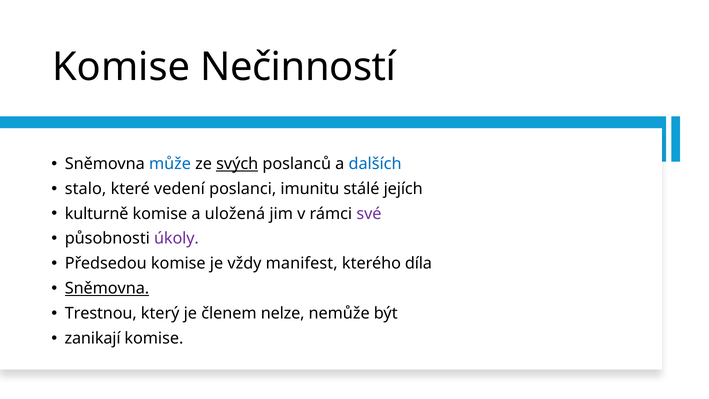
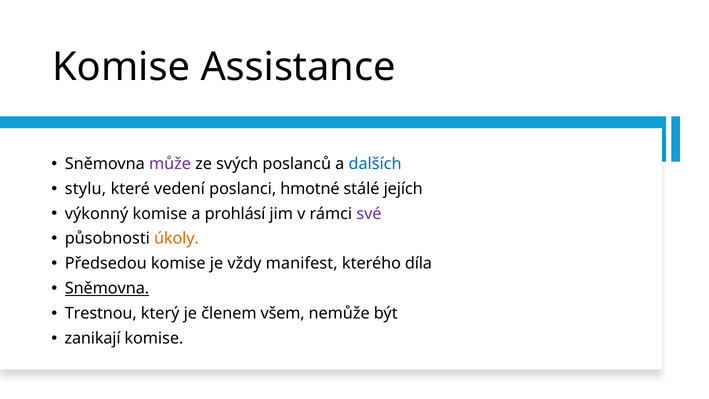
Nečinností: Nečinností -> Assistance (298, 67)
může colour: blue -> purple (170, 164)
svých underline: present -> none (237, 164)
stalo: stalo -> stylu (86, 189)
imunitu: imunitu -> hmotné (310, 189)
kulturně: kulturně -> výkonný (97, 214)
uložená: uložená -> prohlásí (235, 214)
úkoly colour: purple -> orange (176, 238)
nelze: nelze -> všem (283, 313)
